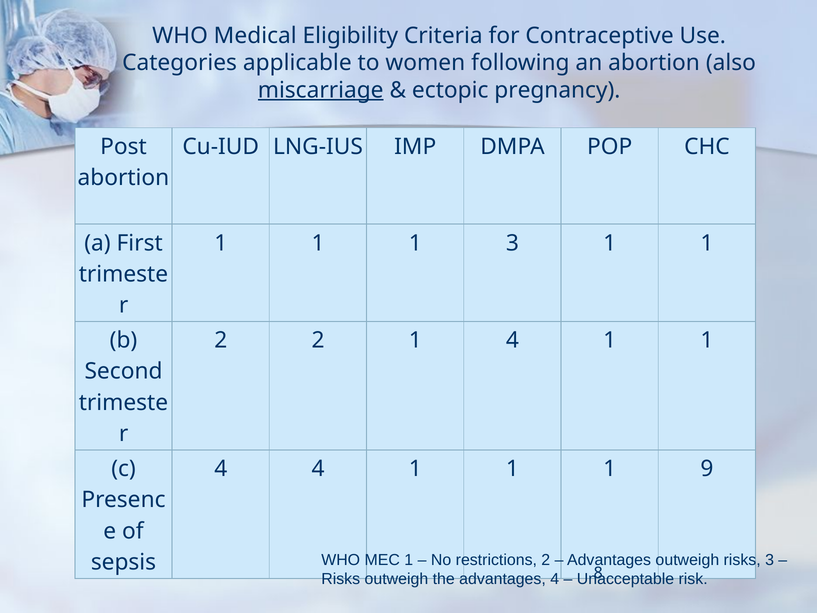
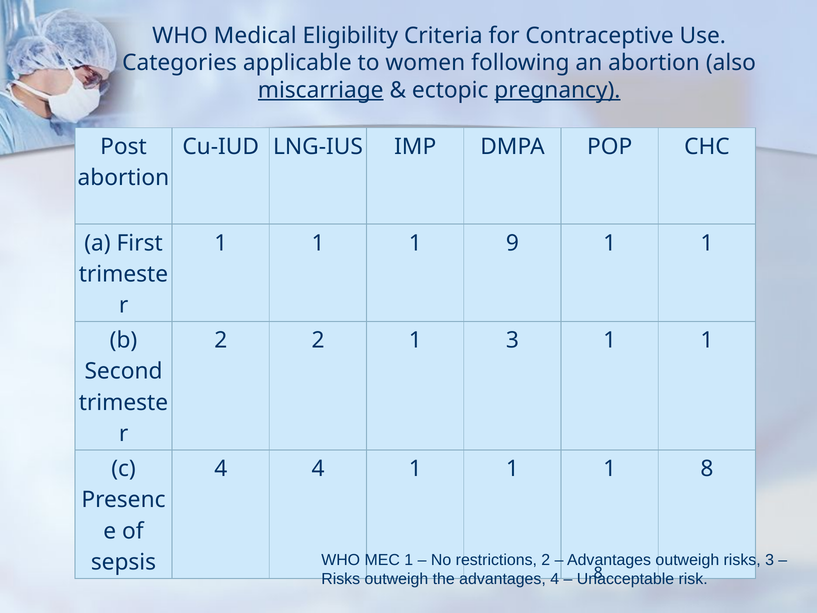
pregnancy underline: none -> present (557, 90)
1 3: 3 -> 9 (512, 243)
1 4: 4 -> 3 (512, 340)
1 9: 9 -> 8 (707, 469)
